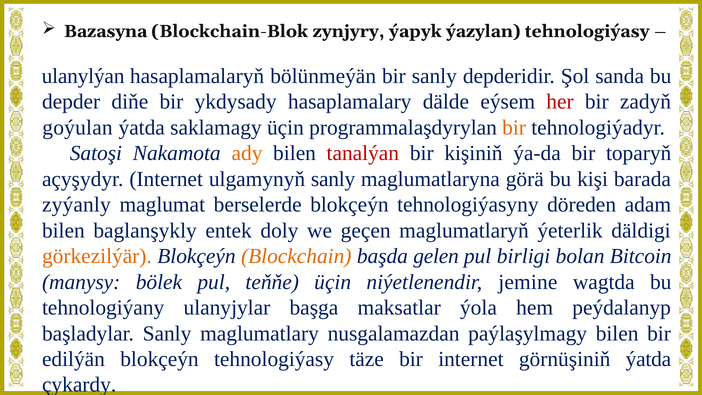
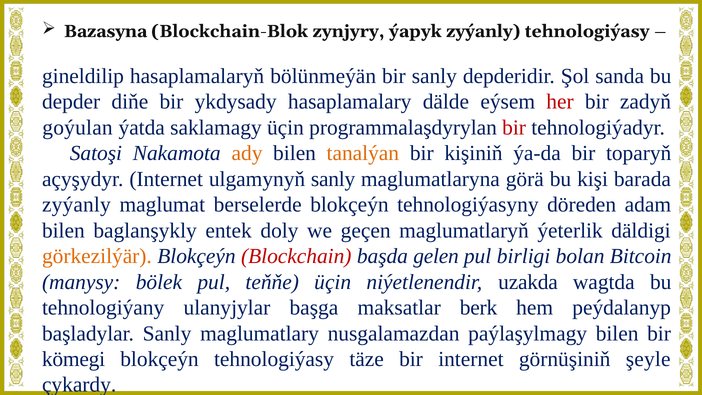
ýapyk ýazylan: ýazylan -> zyýanly (483, 31)
ulanylýan: ulanylýan -> gineldilip (83, 76)
bir colour: orange -> red (514, 127)
tanalýan colour: red -> orange (363, 153)
Blockchain colour: orange -> red (296, 256)
jemine: jemine -> uzakda (528, 282)
ýola: ýola -> berk (479, 308)
edilýän: edilýän -> kömegi (74, 359)
görnüşiniň ýatda: ýatda -> şeyle (648, 359)
